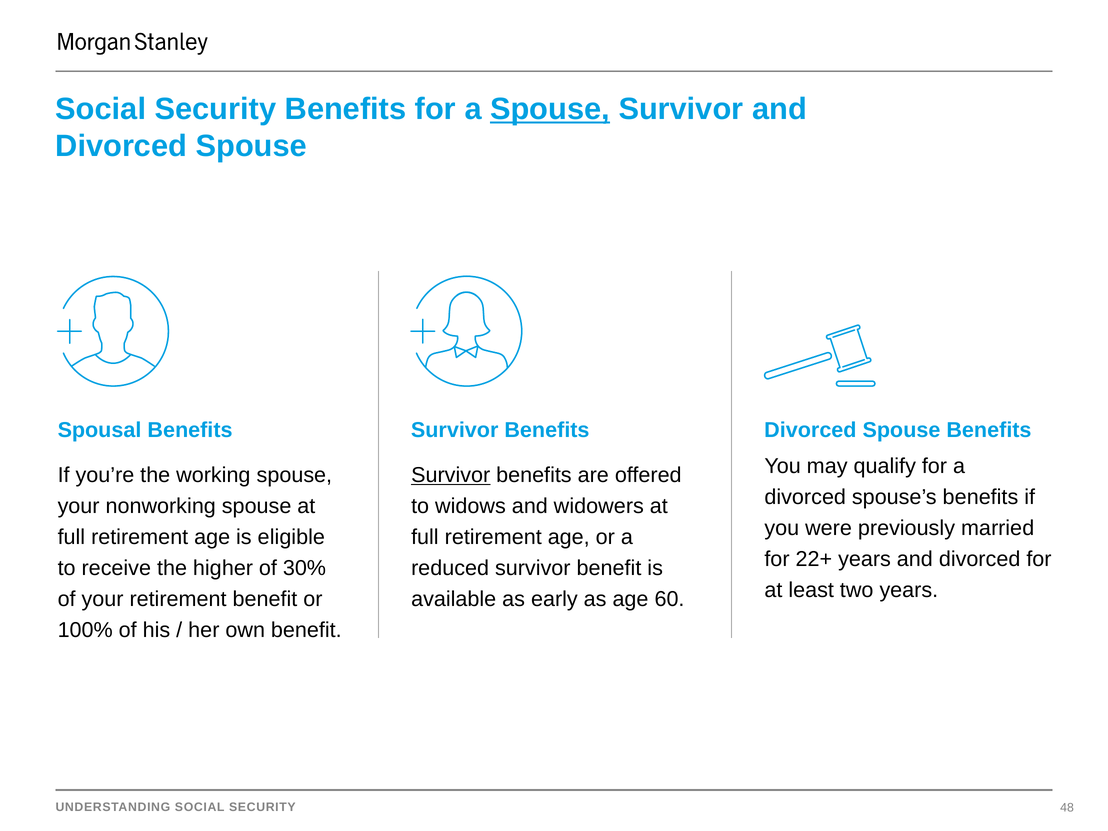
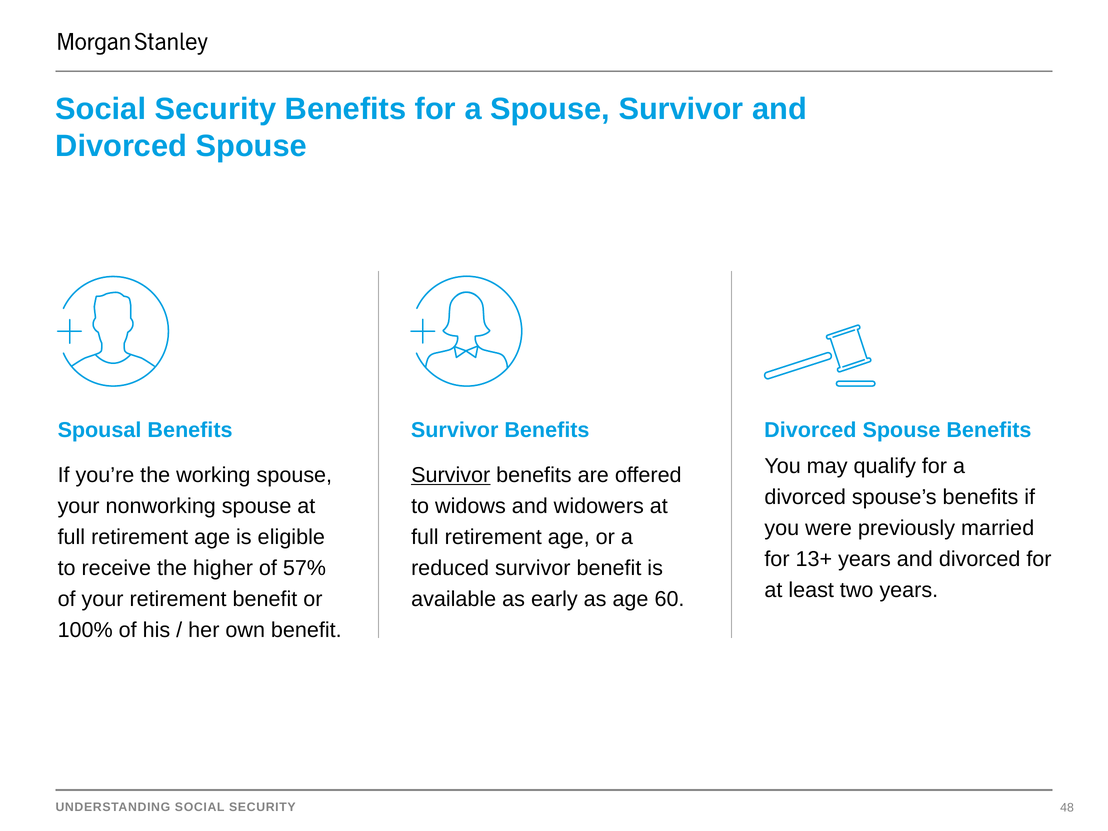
Spouse underline: present -> none (550, 109)
22+: 22+ -> 13+ (814, 559)
30%: 30% -> 57% (304, 568)
